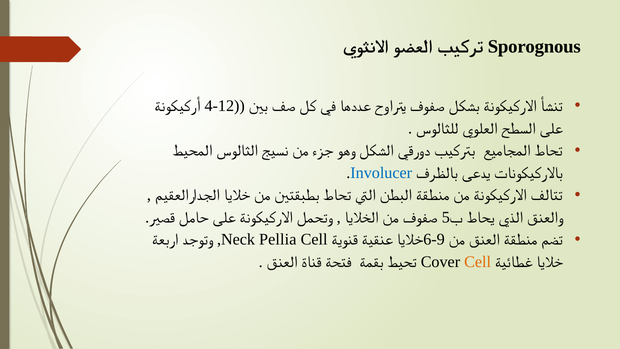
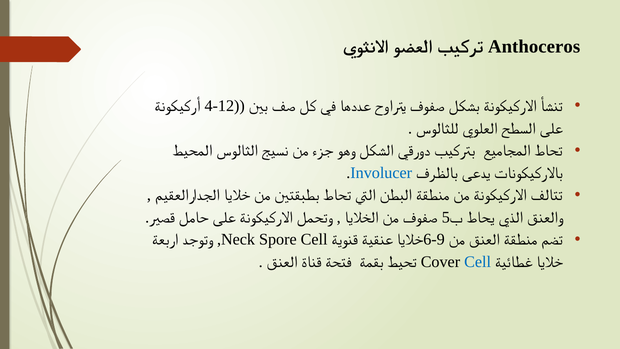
Sporognous: Sporognous -> Anthoceros (534, 47)
Pellia: Pellia -> Spore (278, 239)
Cell colour: orange -> blue (478, 262)
